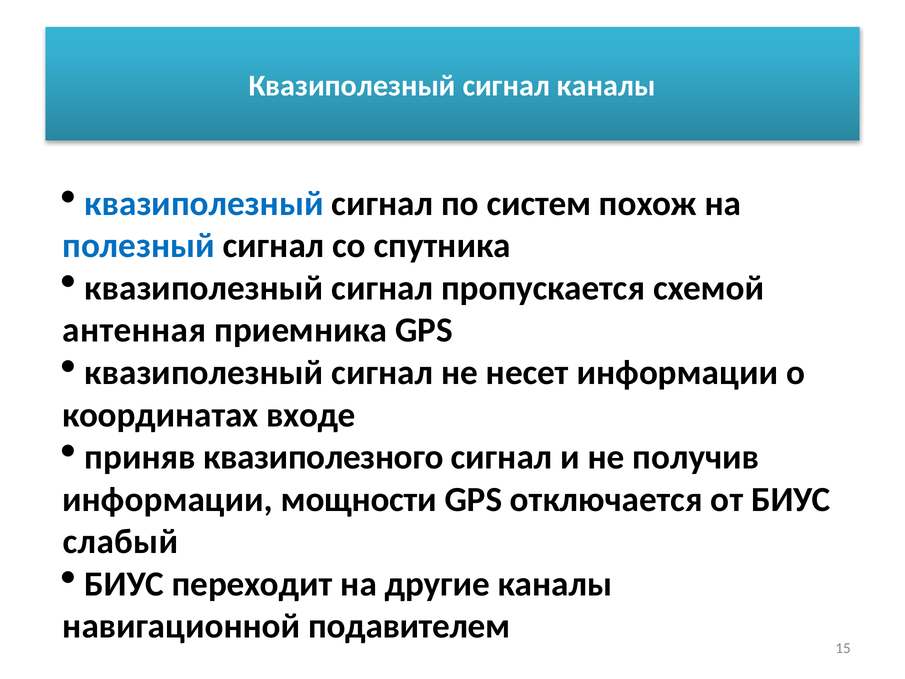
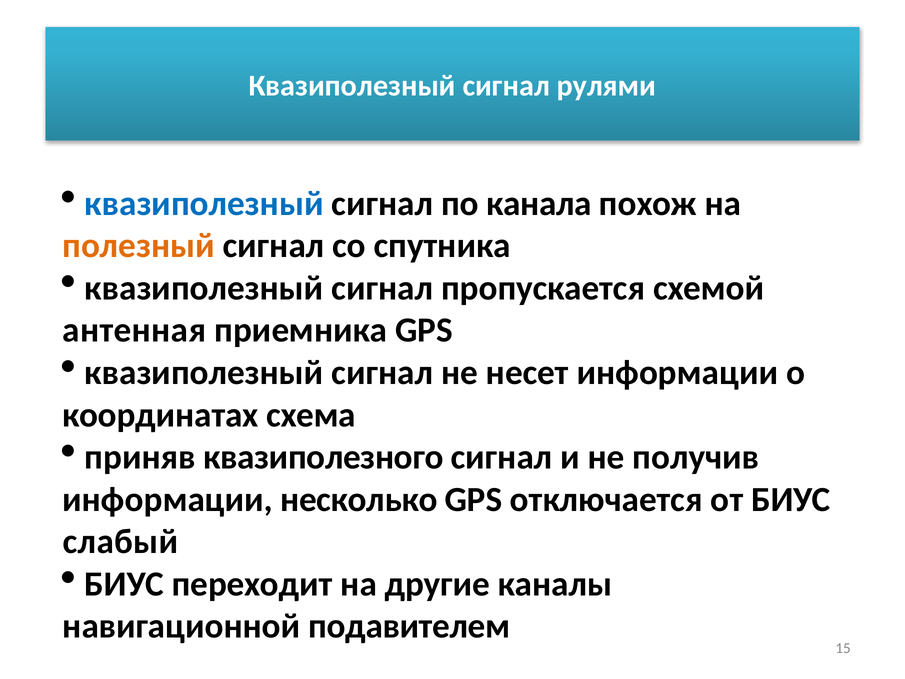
сигнал каналы: каналы -> рулями (606, 86)
систем: систем -> канала (539, 203)
полезный colour: blue -> orange (139, 246)
входе: входе -> схема (311, 415)
мощности: мощности -> несколько (359, 499)
